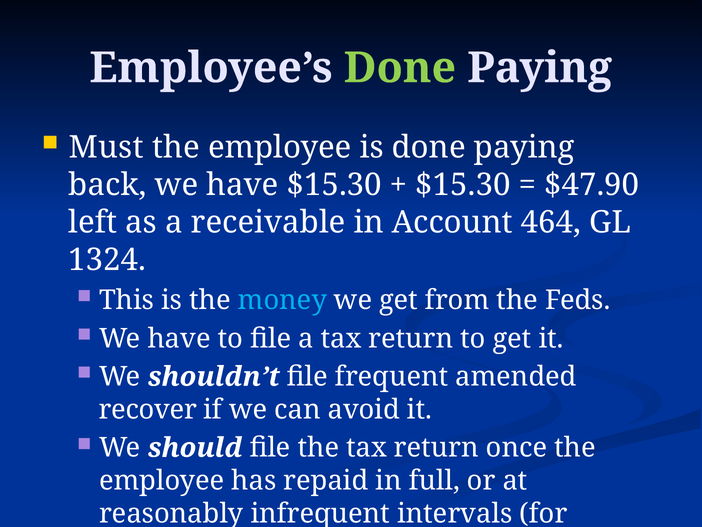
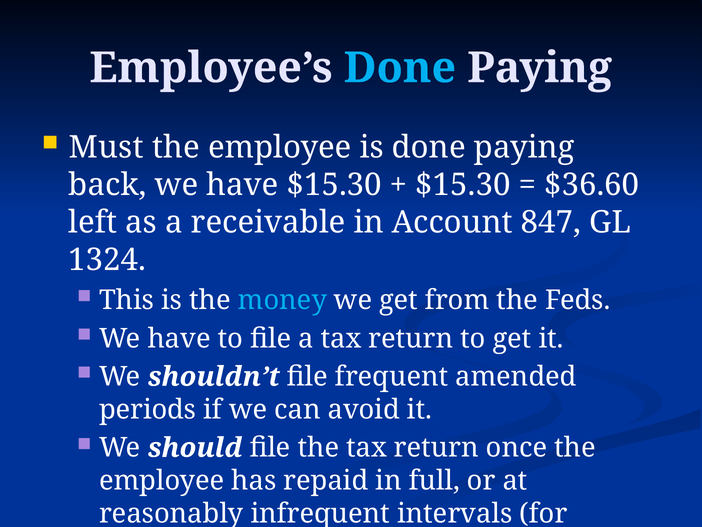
Done colour: light green -> light blue (400, 68)
$47.90: $47.90 -> $36.60 (592, 185)
464: 464 -> 847 (551, 222)
recover: recover -> periods (148, 409)
